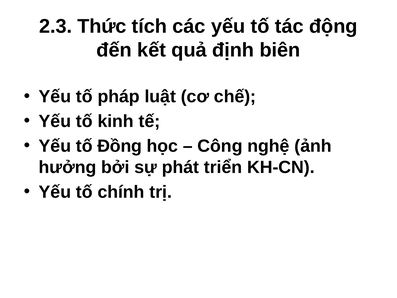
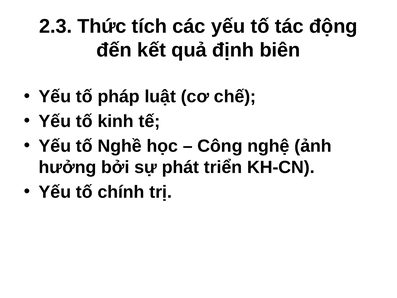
Đồng: Đồng -> Nghề (120, 146)
